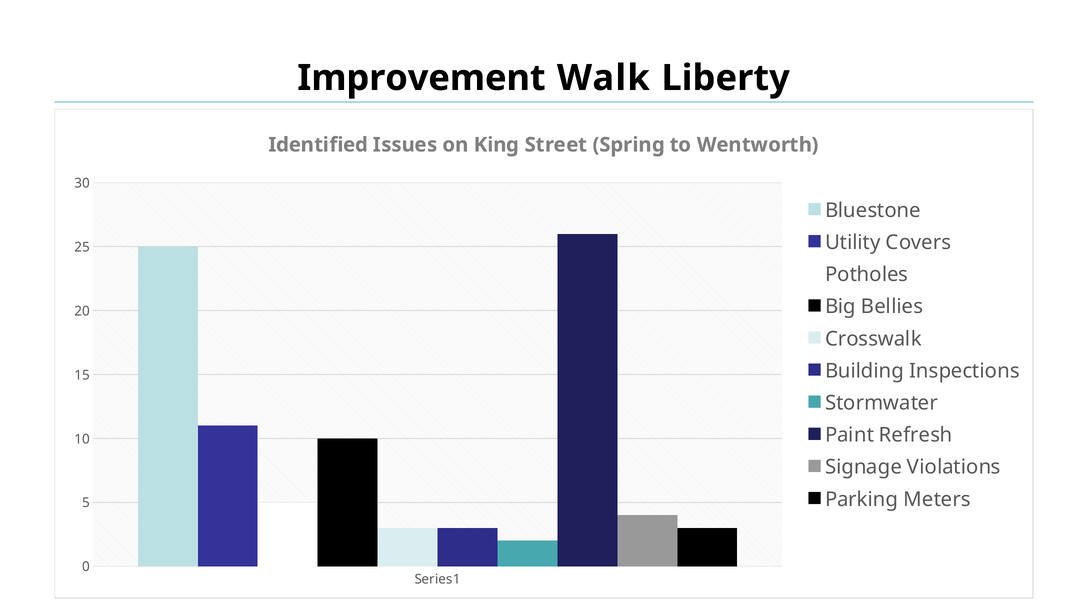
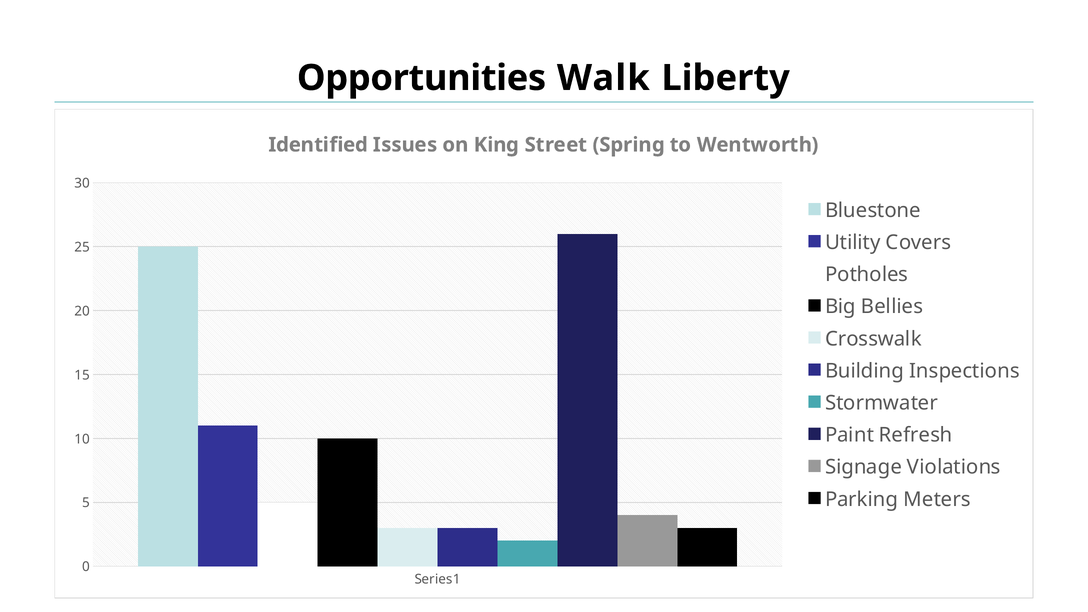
Improvement: Improvement -> Opportunities (422, 78)
